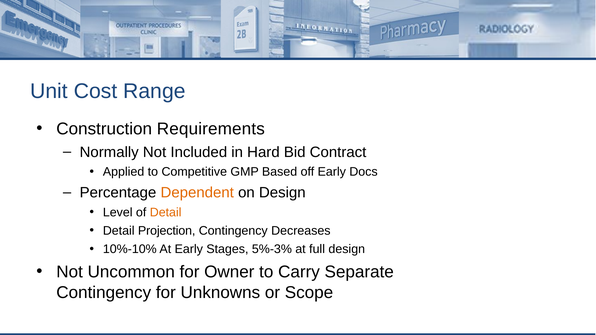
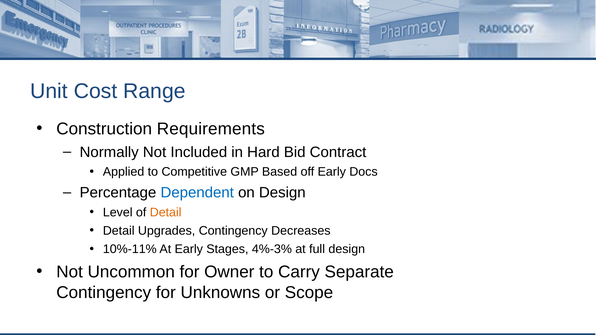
Dependent colour: orange -> blue (197, 193)
Projection: Projection -> Upgrades (167, 231)
10%-10%: 10%-10% -> 10%-11% (130, 249)
5%-3%: 5%-3% -> 4%-3% (272, 249)
